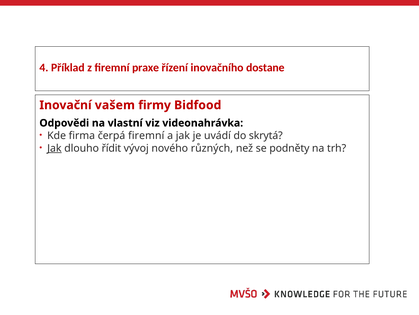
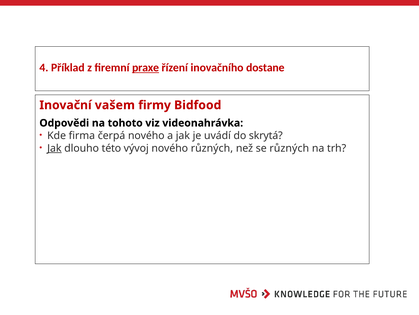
praxe underline: none -> present (146, 67)
vlastní: vlastní -> tohoto (125, 123)
čerpá firemní: firemní -> nového (146, 135)
řídit: řídit -> této (111, 148)
se podněty: podněty -> různých (289, 148)
